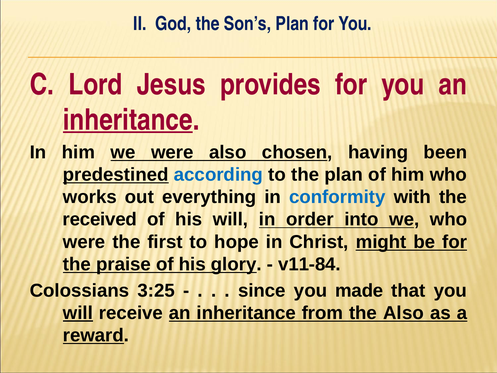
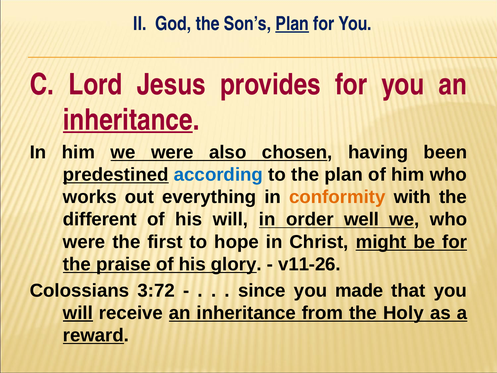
Plan underline: none -> present (292, 24)
conformity colour: blue -> orange (337, 197)
received: received -> different (100, 219)
into: into -> well (362, 219)
v11-84: v11-84 -> v11-26 (309, 264)
3:25: 3:25 -> 3:72 (156, 290)
the Also: Also -> Holy (403, 313)
